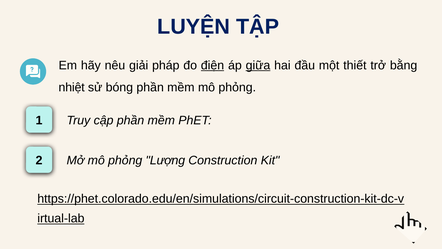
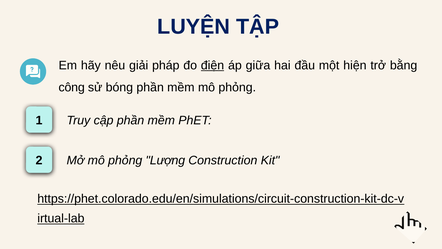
giữa underline: present -> none (258, 65)
thiết: thiết -> hiện (355, 65)
nhiệt: nhiệt -> công (72, 87)
